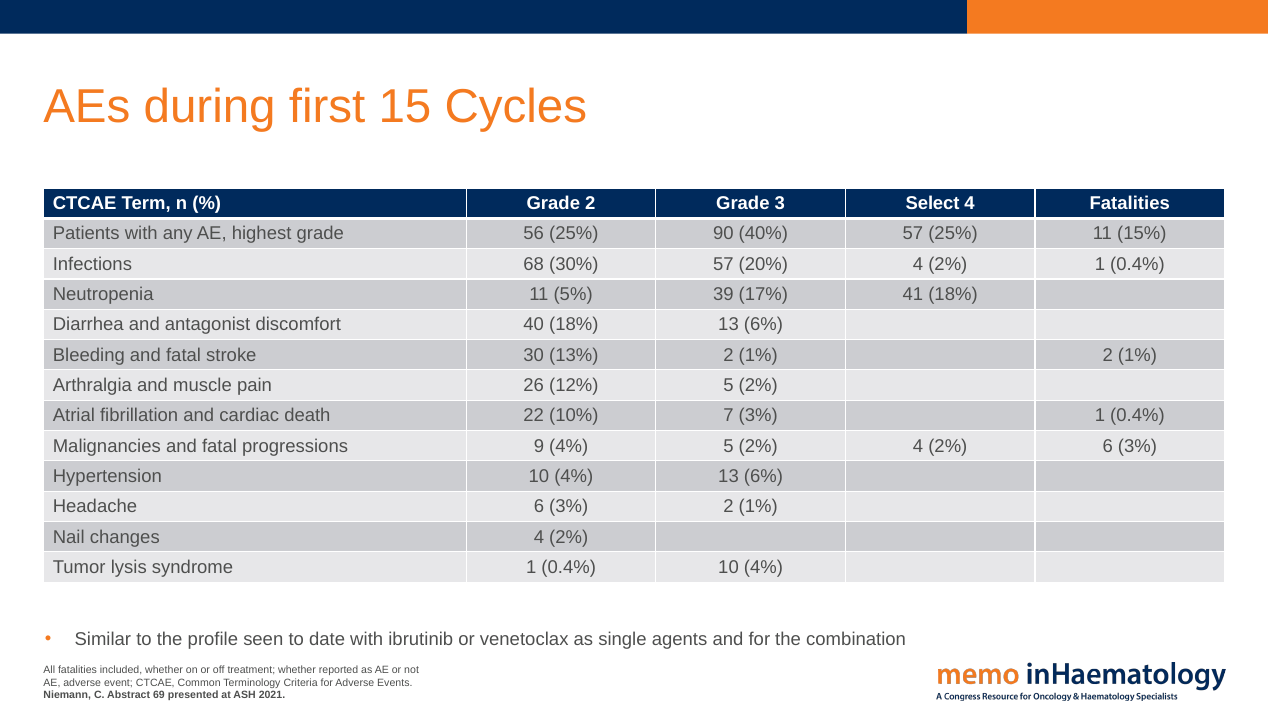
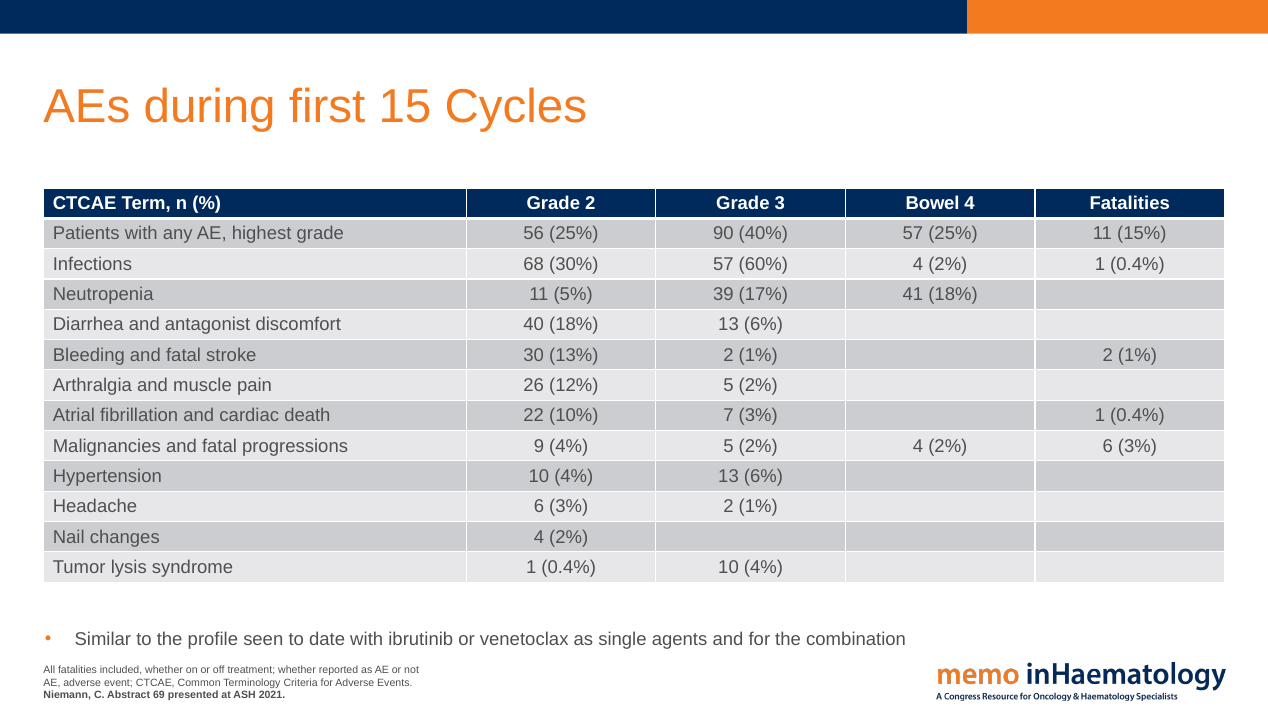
Select: Select -> Bowel (933, 204)
20%: 20% -> 60% (763, 264)
